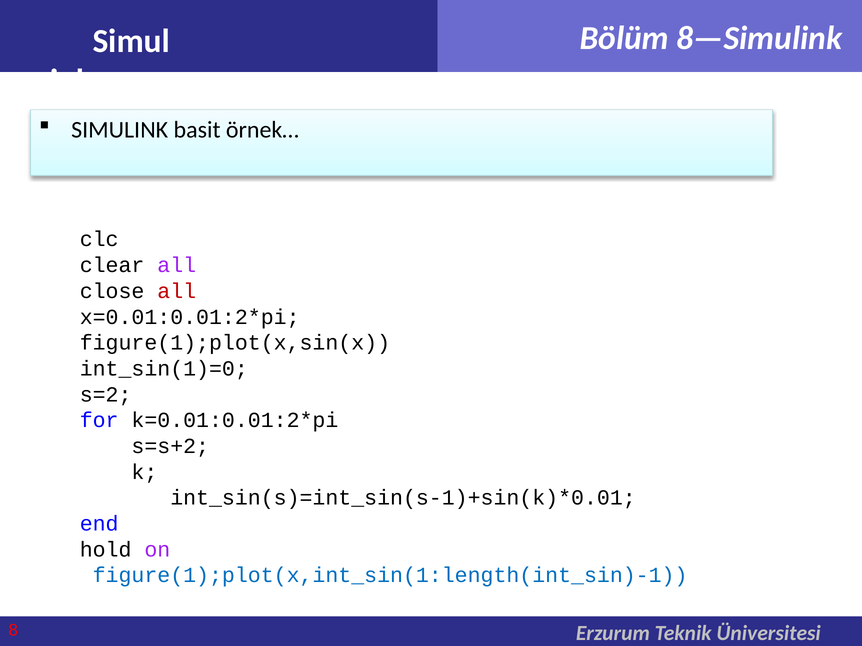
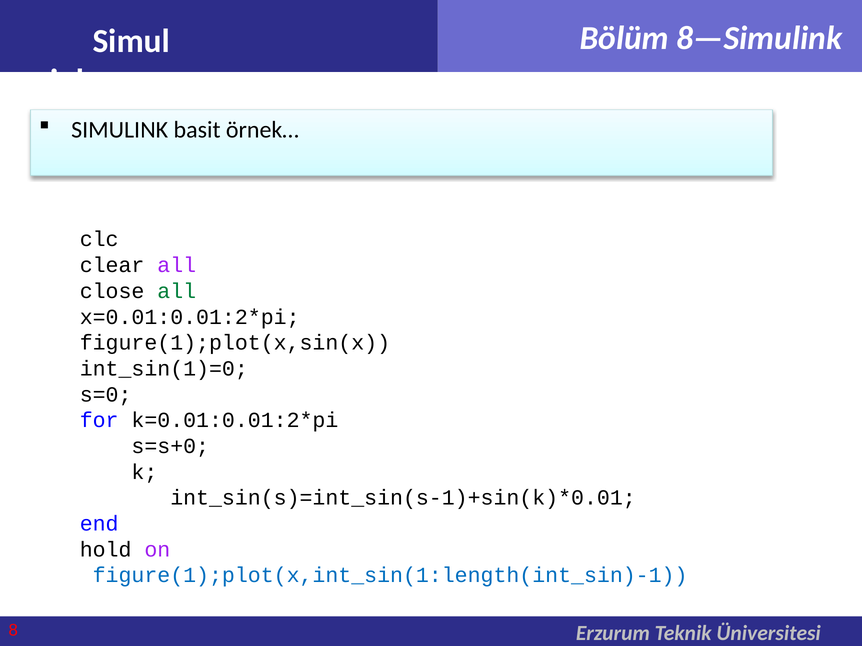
all colour: red -> green (177, 291)
s=2: s=2 -> s=0 (106, 395)
s=s+2: s=s+2 -> s=s+0 (170, 446)
